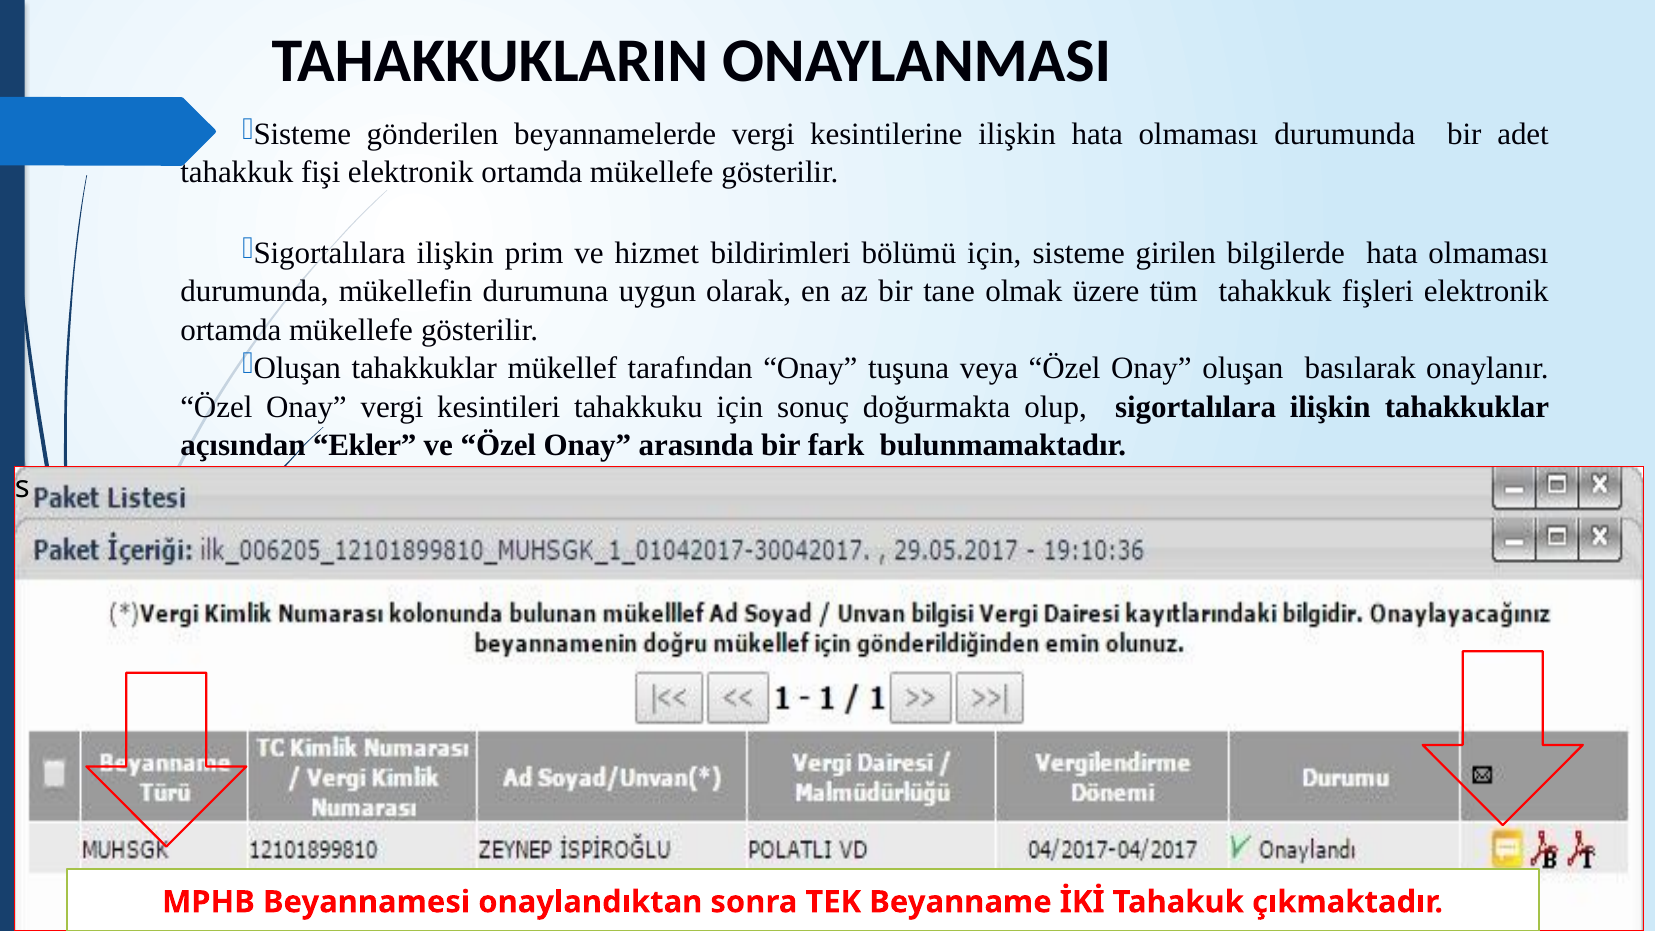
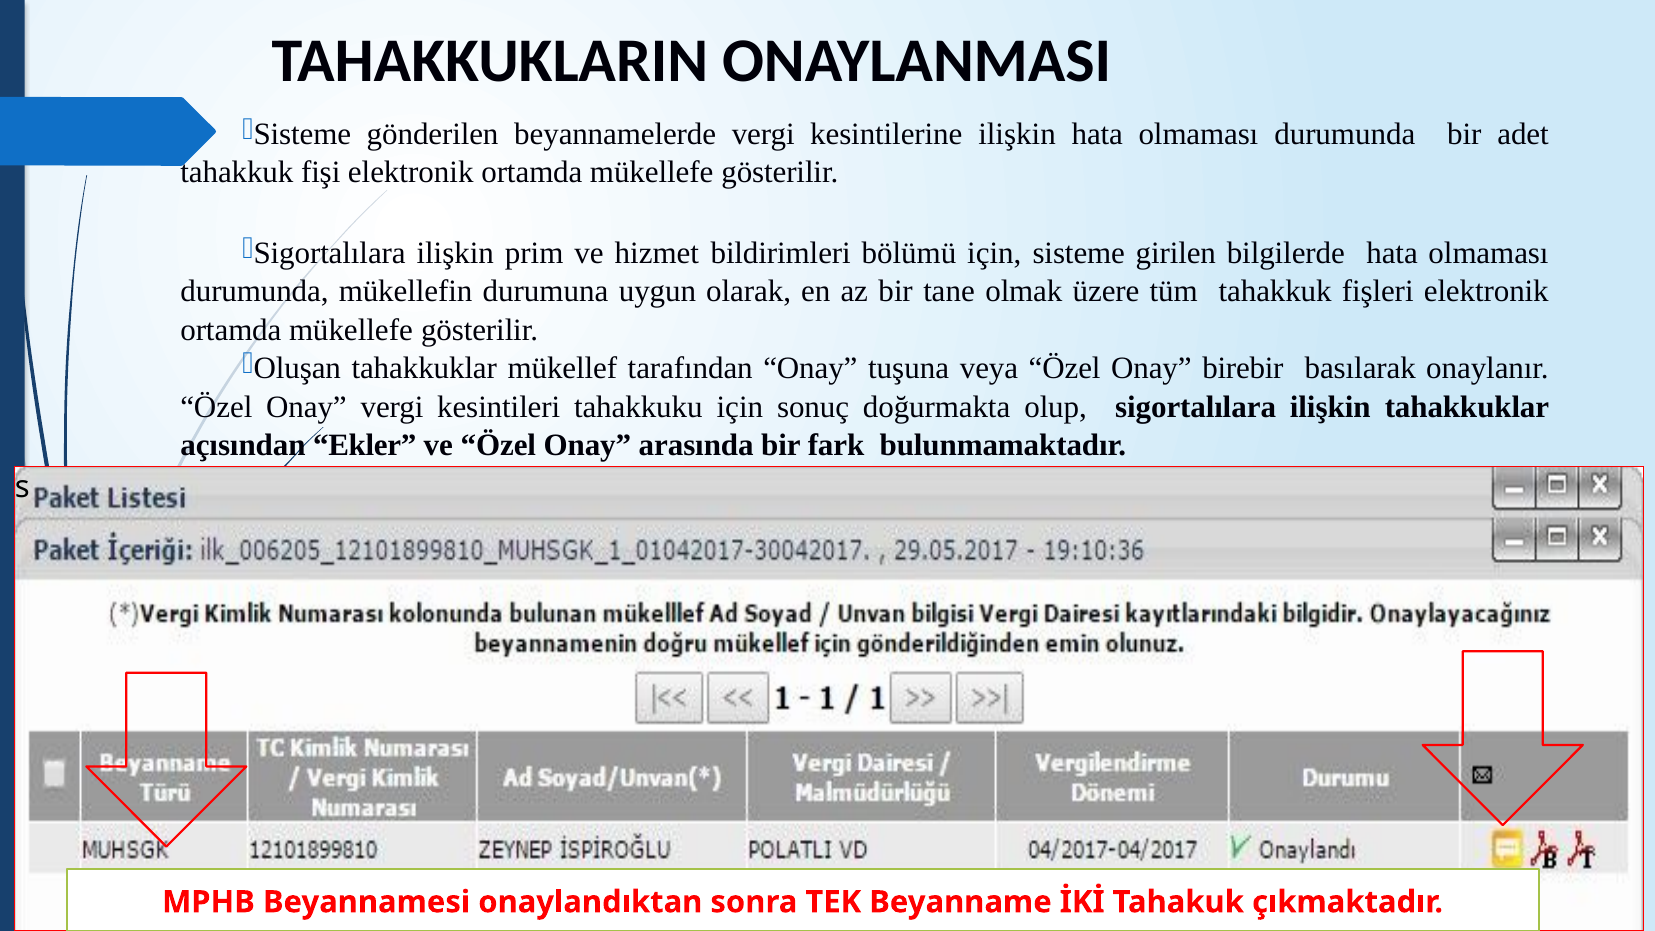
oluşan: oluşan -> birebir (1243, 368)
